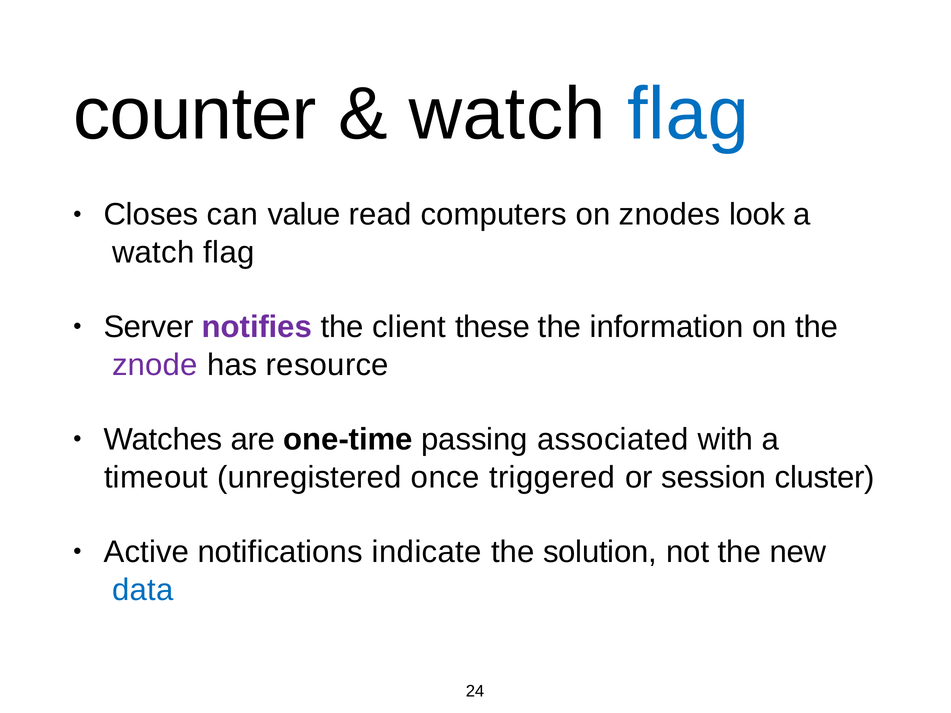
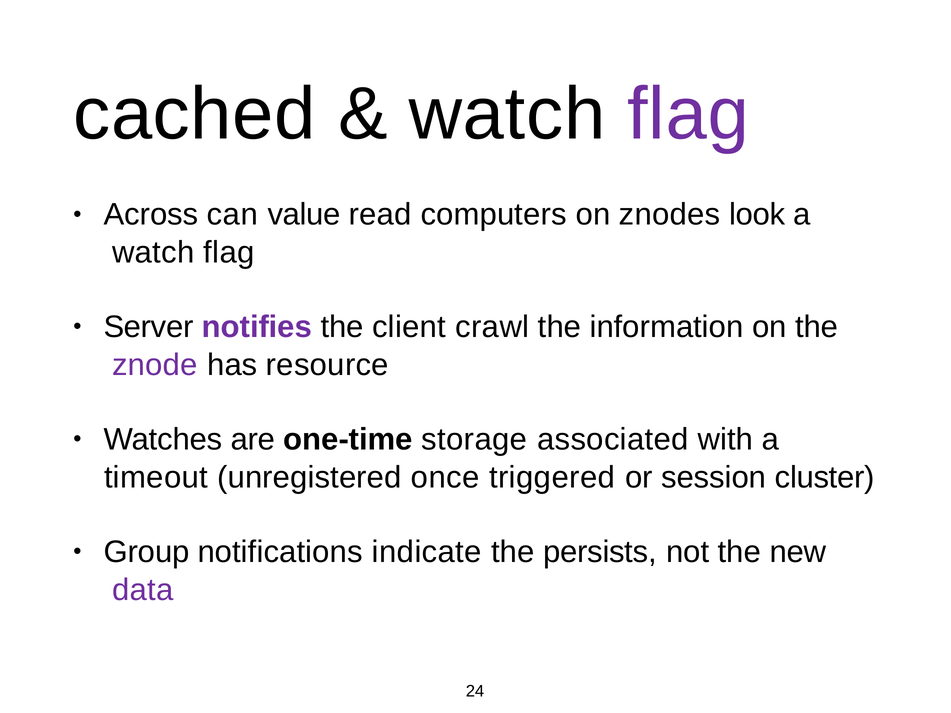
counter: counter -> cached (194, 114)
flag colour: blue -> purple (688, 114)
Closes: Closes -> Across (151, 215)
these: these -> crawl (492, 327)
passing: passing -> storage (474, 440)
Active: Active -> Group (147, 552)
solution: solution -> persists (600, 552)
data colour: blue -> purple (143, 590)
